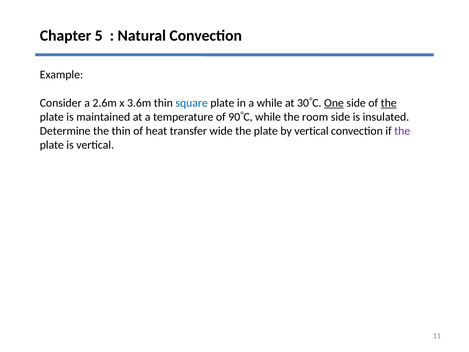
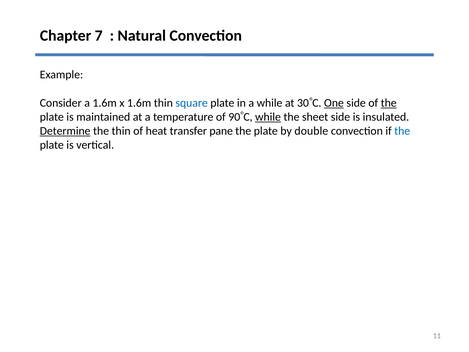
5: 5 -> 7 (99, 36)
a 2.6m: 2.6m -> 1.6m (105, 103)
x 3.6m: 3.6m -> 1.6m (139, 103)
while underline: none -> present (268, 117)
room: room -> sheet (315, 117)
Determine underline: none -> present (65, 131)
wide: wide -> pane (221, 131)
by vertical: vertical -> double (311, 131)
the colour: purple -> blue (402, 131)
